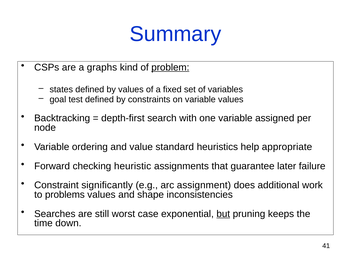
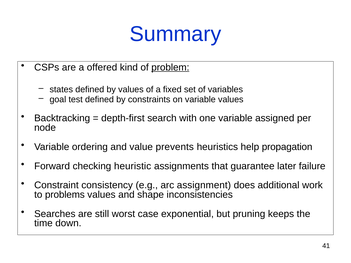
graphs: graphs -> offered (102, 67)
standard: standard -> prevents (175, 147)
appropriate: appropriate -> propagation (287, 147)
significantly: significantly -> consistency (107, 185)
but underline: present -> none (223, 214)
